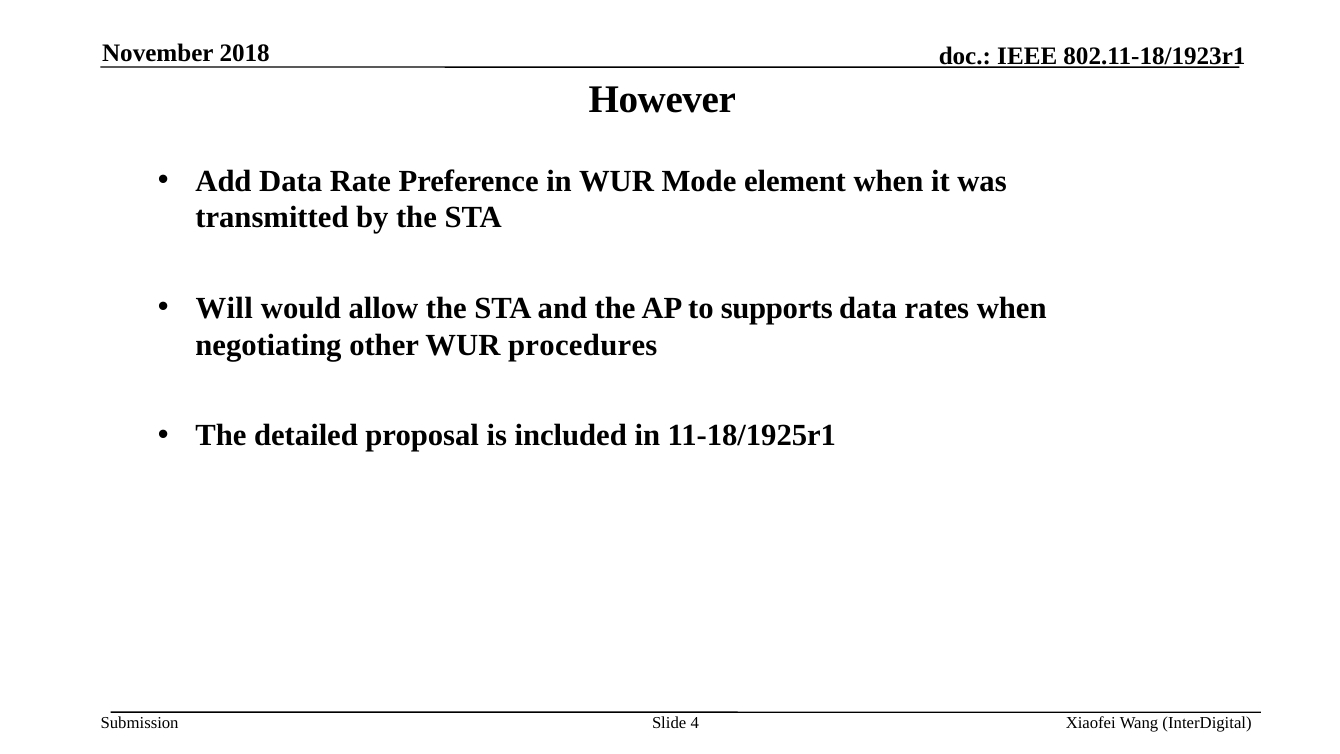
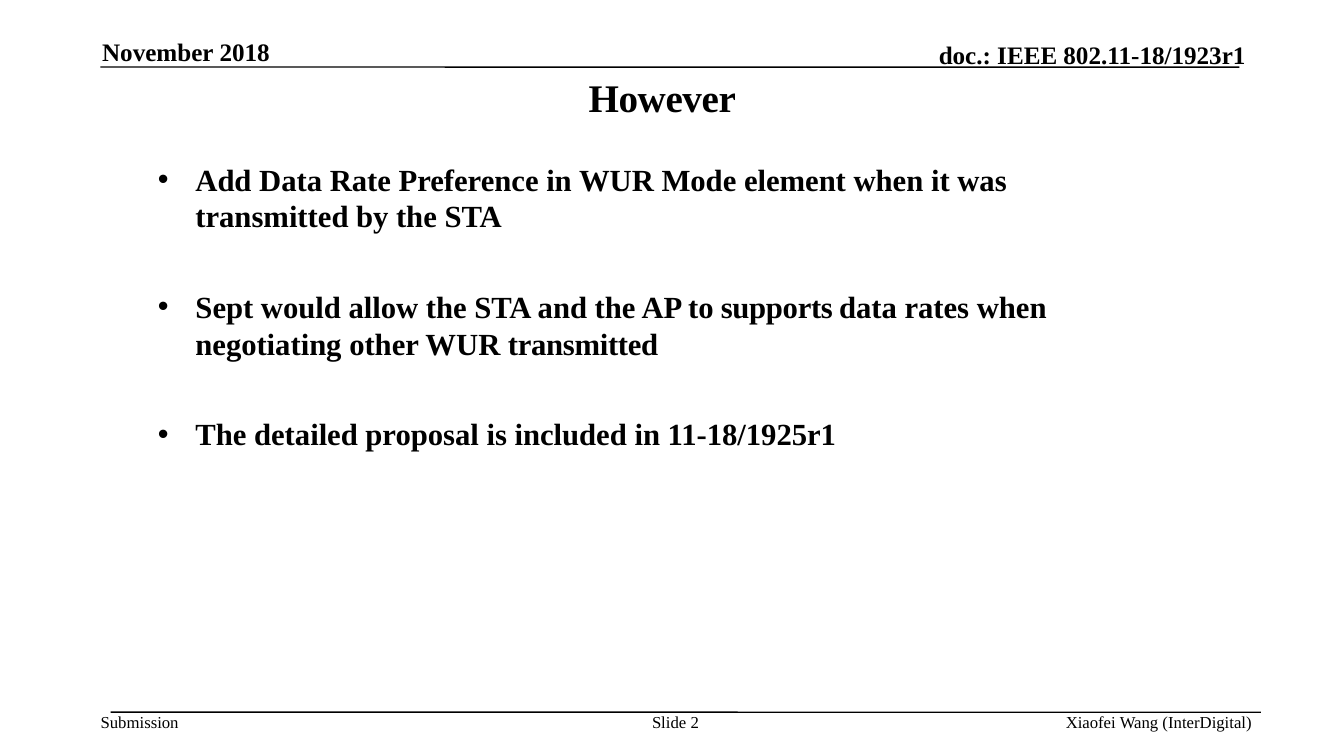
Will: Will -> Sept (224, 308)
WUR procedures: procedures -> transmitted (583, 345)
4: 4 -> 2 (695, 723)
